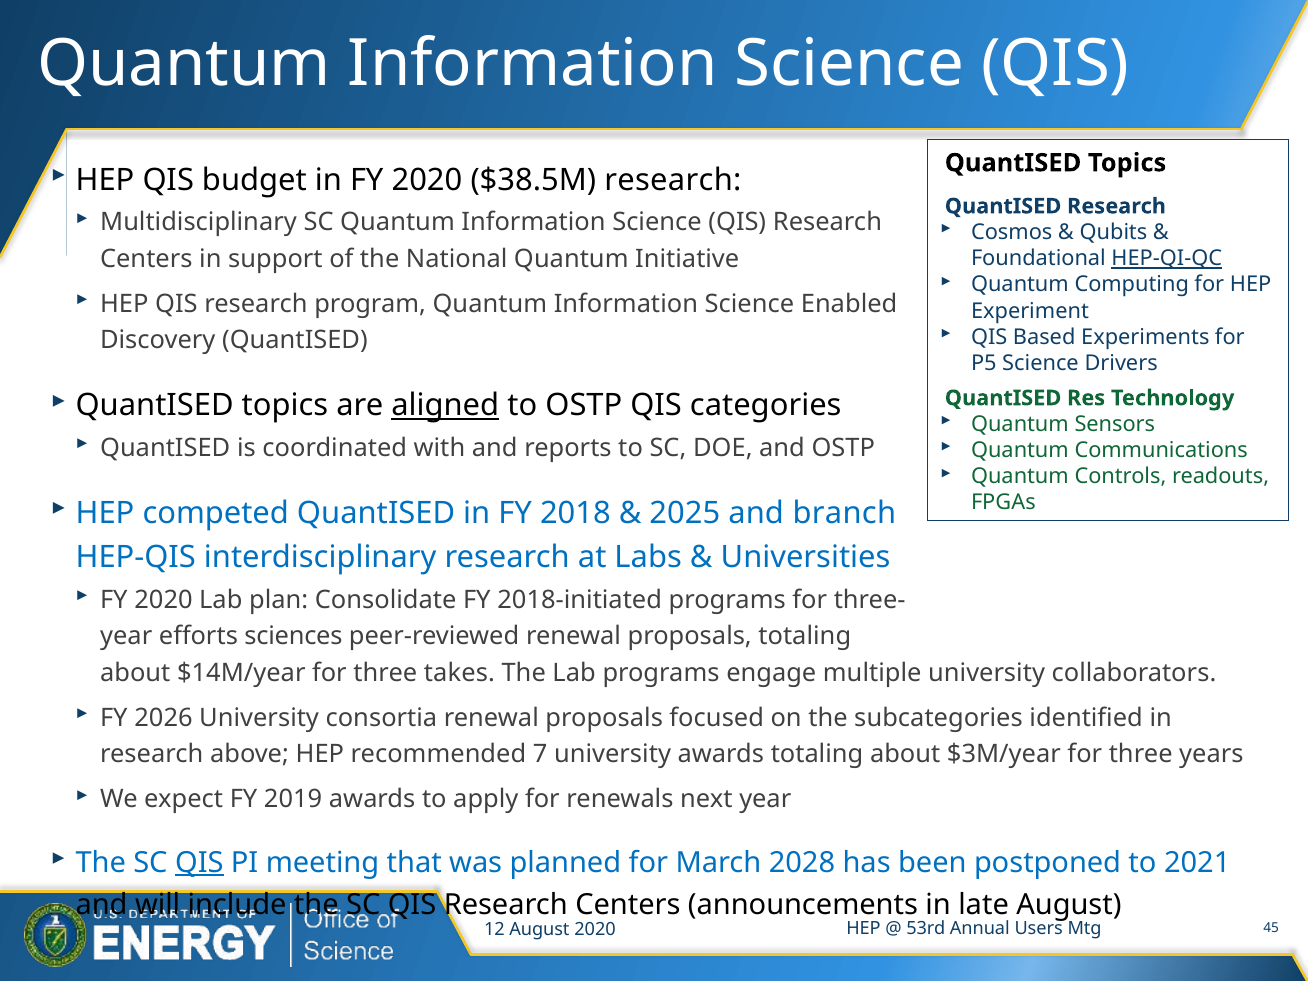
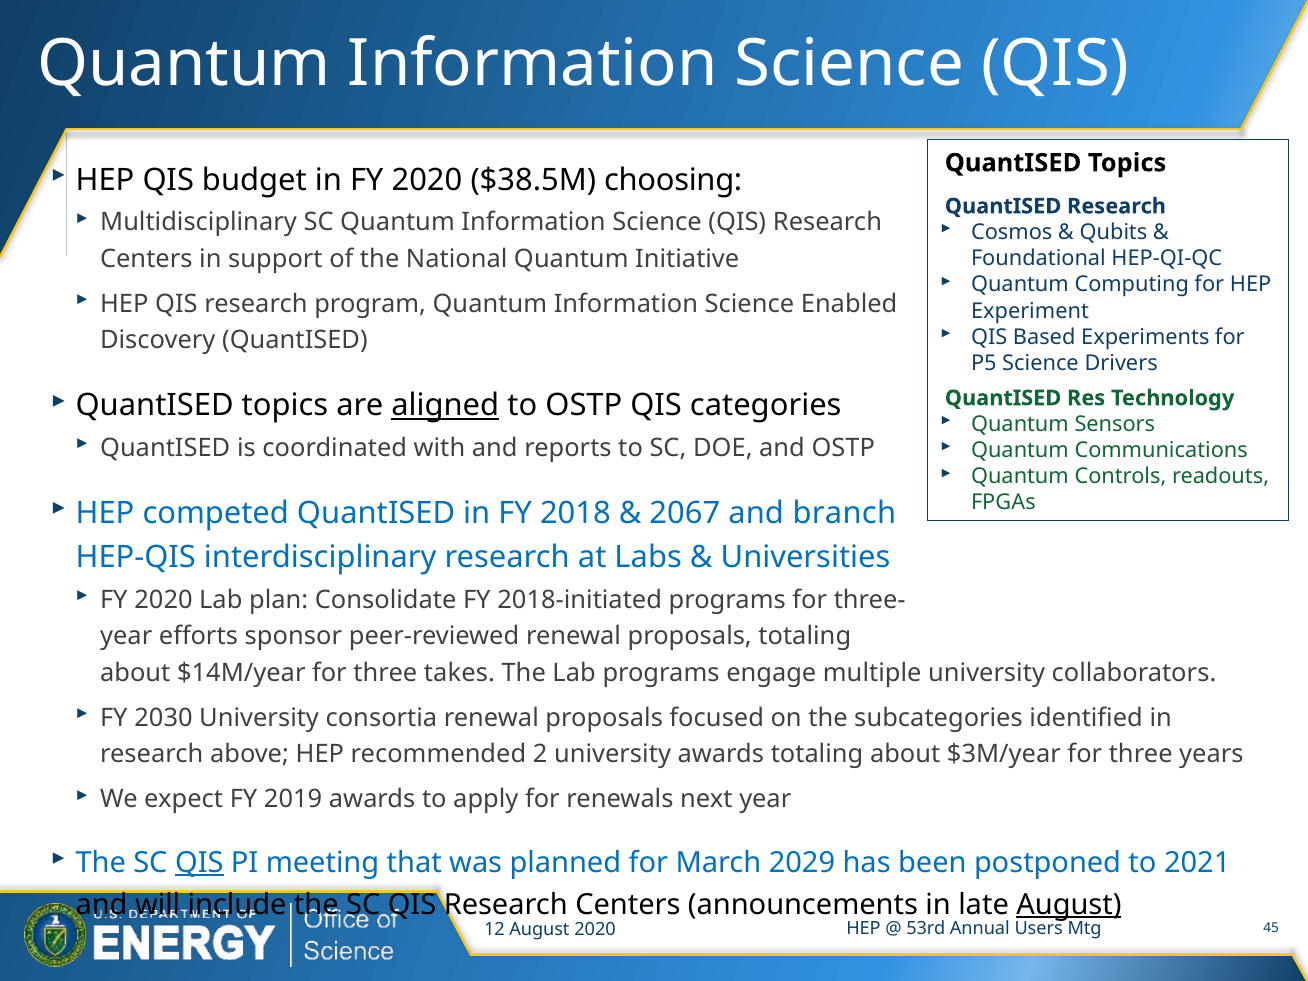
$38.5M research: research -> choosing (673, 180)
HEP-QI-QC underline: present -> none (1167, 259)
2025: 2025 -> 2067 (685, 513)
sciences: sciences -> sponsor (293, 636)
2026: 2026 -> 2030 (164, 718)
7: 7 -> 2 (540, 755)
2028: 2028 -> 2029 (802, 863)
August underline: none -> present (1069, 905)
